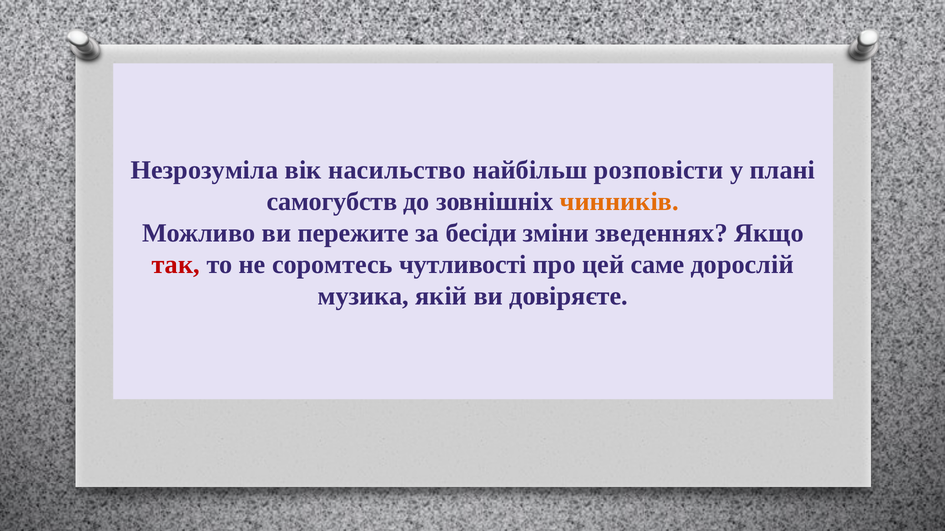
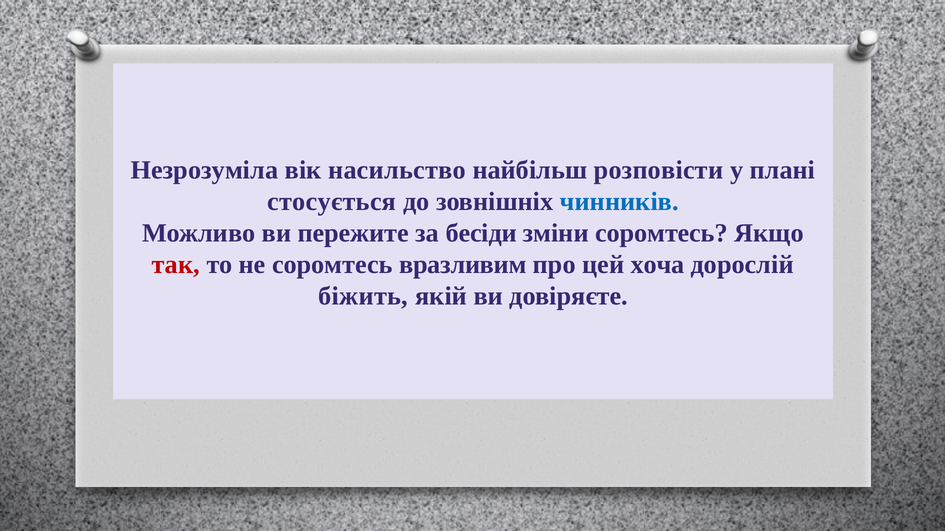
самогубств: самогубств -> стосується (332, 202)
чинників colour: orange -> blue (619, 202)
зміни зведеннях: зведеннях -> соромтесь (662, 233)
чутливості: чутливості -> вразливим (463, 265)
саме: саме -> хоча (658, 265)
музика: музика -> біжить (363, 296)
